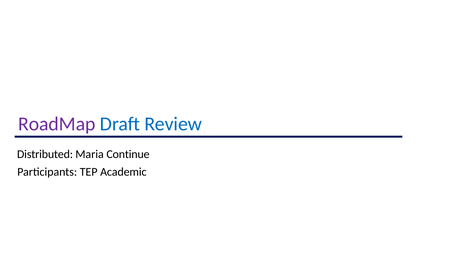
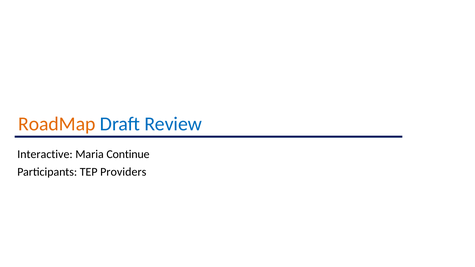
RoadMap colour: purple -> orange (57, 124)
Distributed: Distributed -> Interactive (45, 154)
Academic: Academic -> Providers (123, 172)
